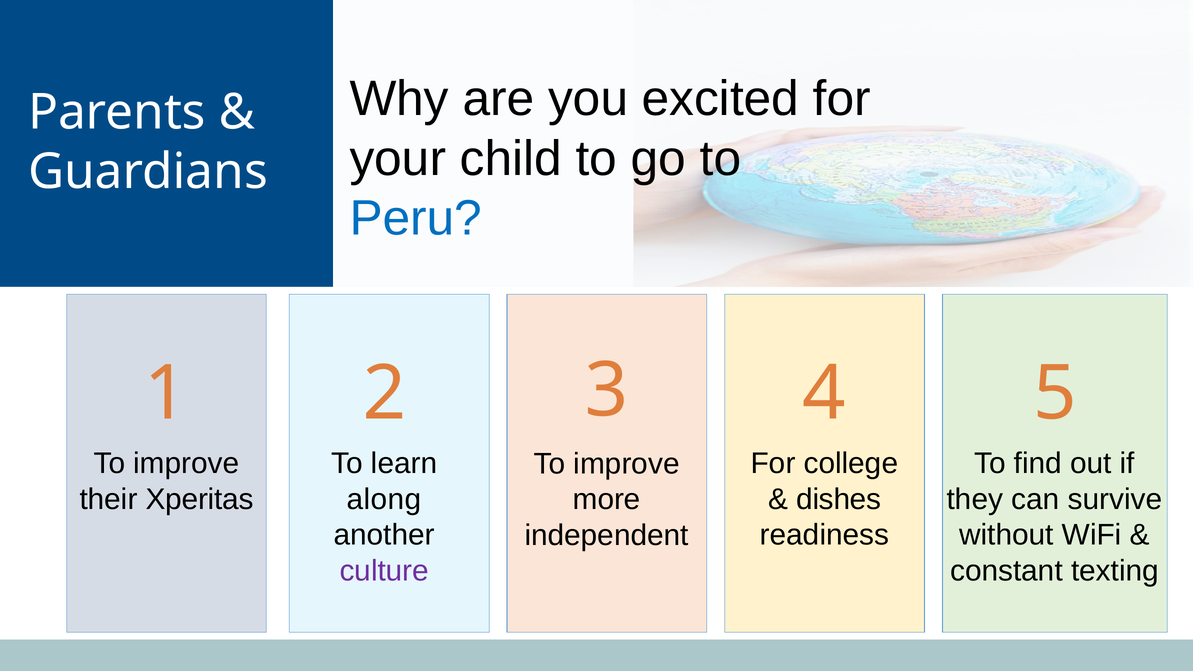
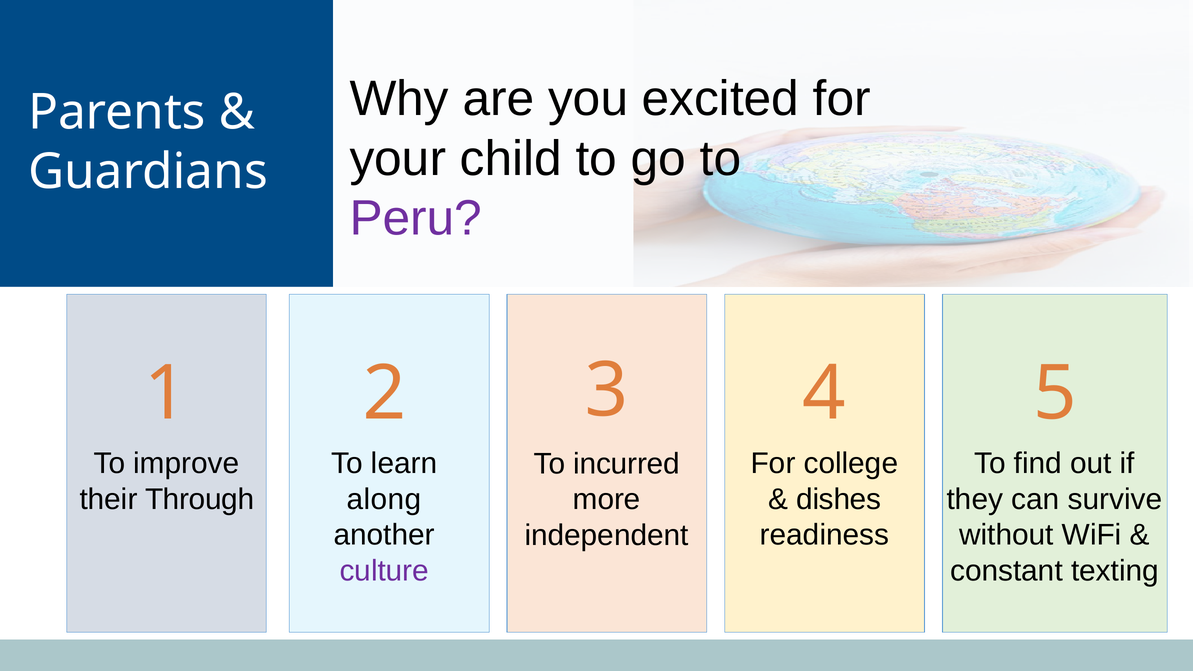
Peru colour: blue -> purple (416, 218)
improve: improve -> incurred (627, 464)
Xperitas: Xperitas -> Through (200, 499)
